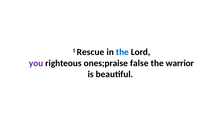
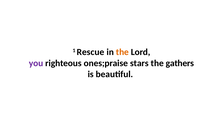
the colour: blue -> orange (122, 52)
false: false -> stars (139, 63)
warrior: warrior -> gathers (180, 63)
